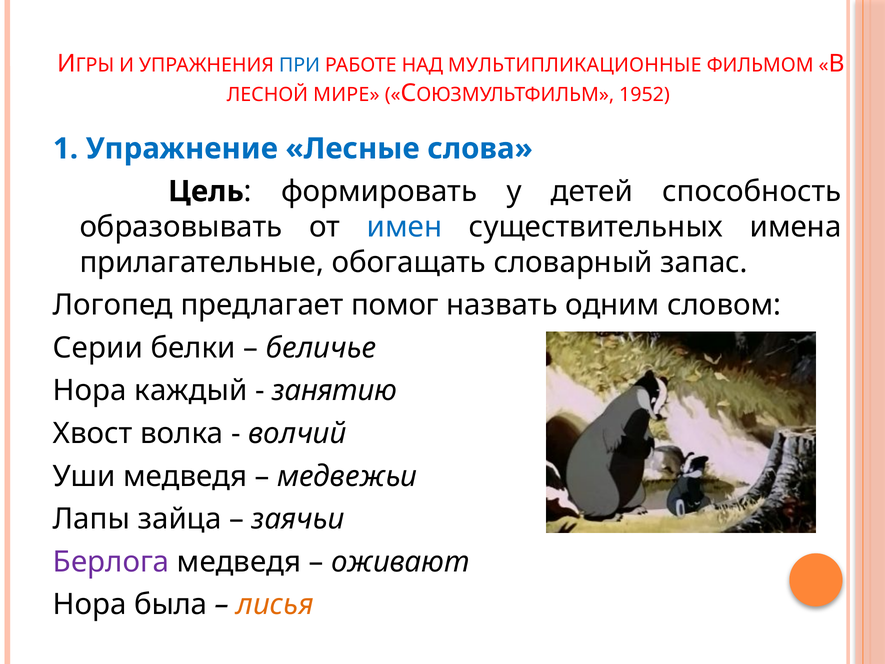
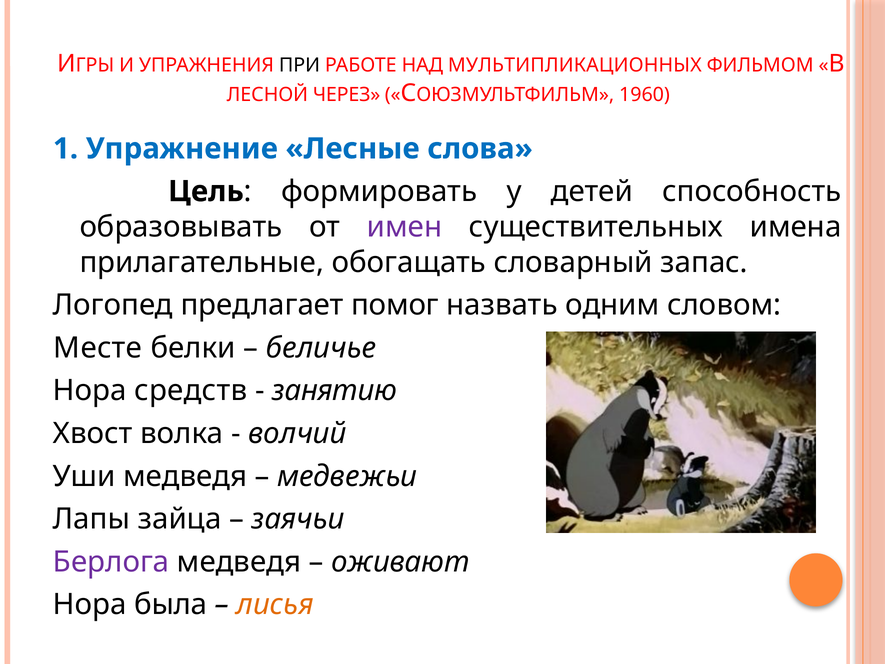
ПРИ colour: blue -> black (299, 65)
МУЛЬТИПЛИКАЦИОННЫЕ: МУЛЬТИПЛИКАЦИОННЫЕ -> МУЛЬТИПЛИКАЦИОННЫХ (575, 65)
МИРЕ: МИРЕ -> ЧЕРЕЗ (347, 95)
1952: 1952 -> 1960 (644, 95)
имен colour: blue -> purple (404, 227)
Серии: Серии -> Месте (98, 348)
каждый: каждый -> средств (191, 391)
